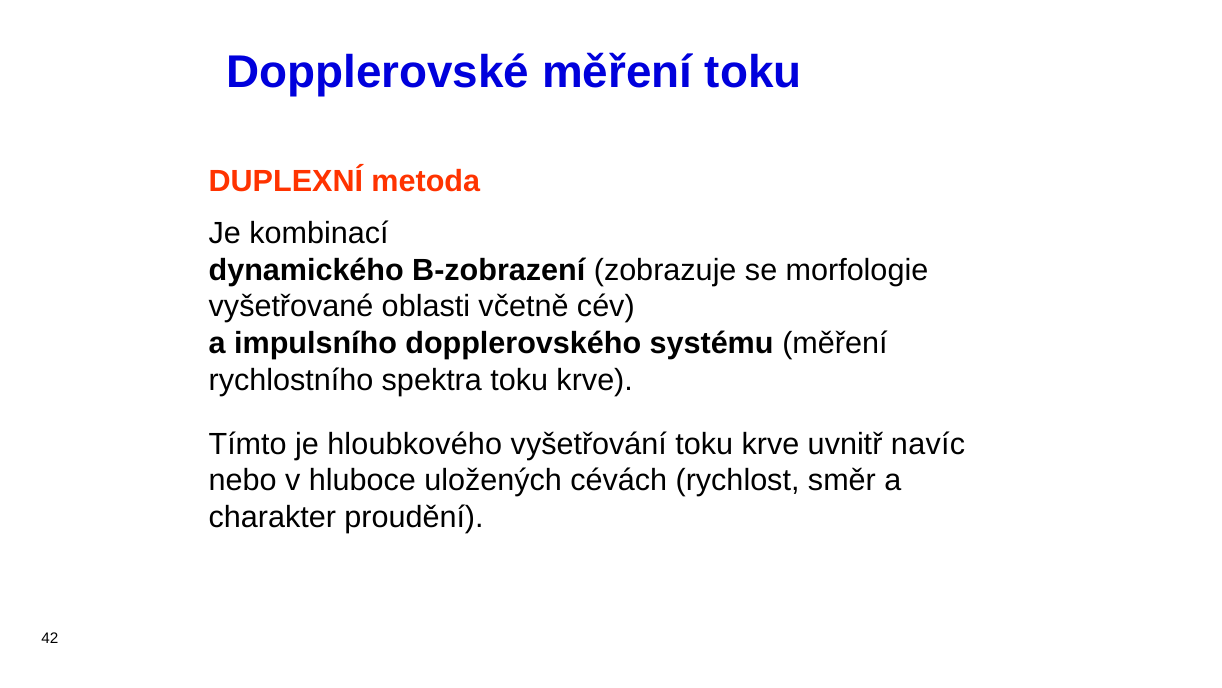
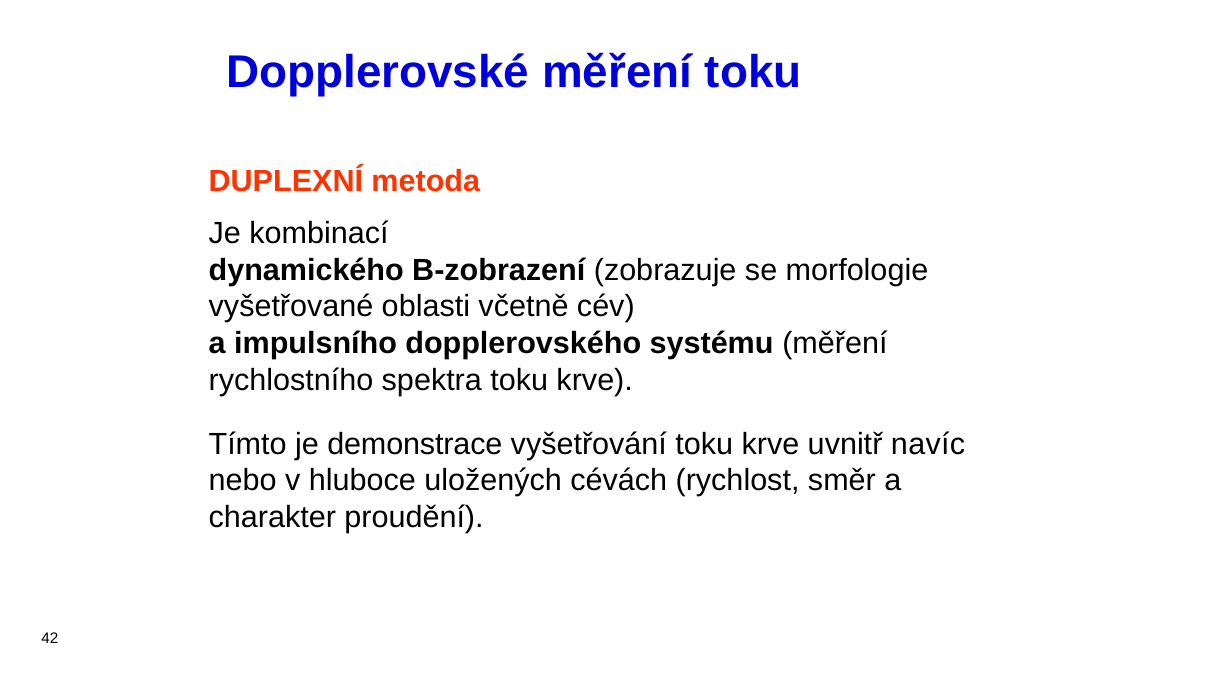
hloubkového: hloubkového -> demonstrace (415, 444)
